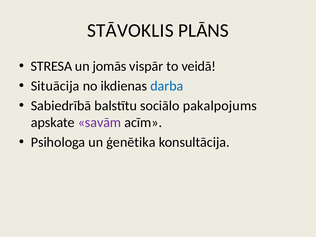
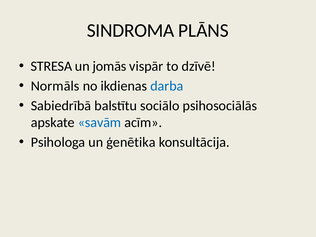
STĀVOKLIS: STĀVOKLIS -> SINDROMA (131, 31)
veidā: veidā -> dzīvē (199, 66)
Situācija: Situācija -> Normāls (55, 86)
pakalpojums: pakalpojums -> psihosociālās (220, 106)
savām colour: purple -> blue (99, 122)
